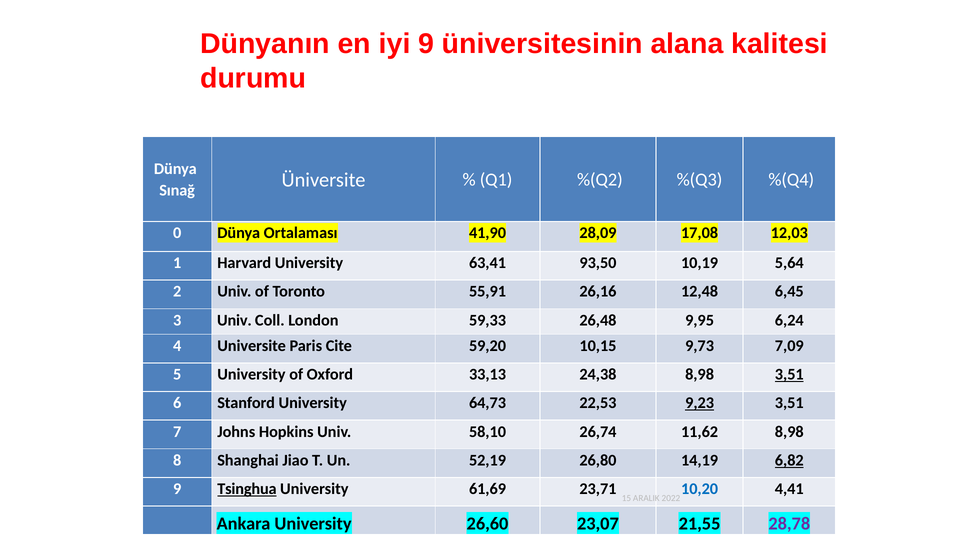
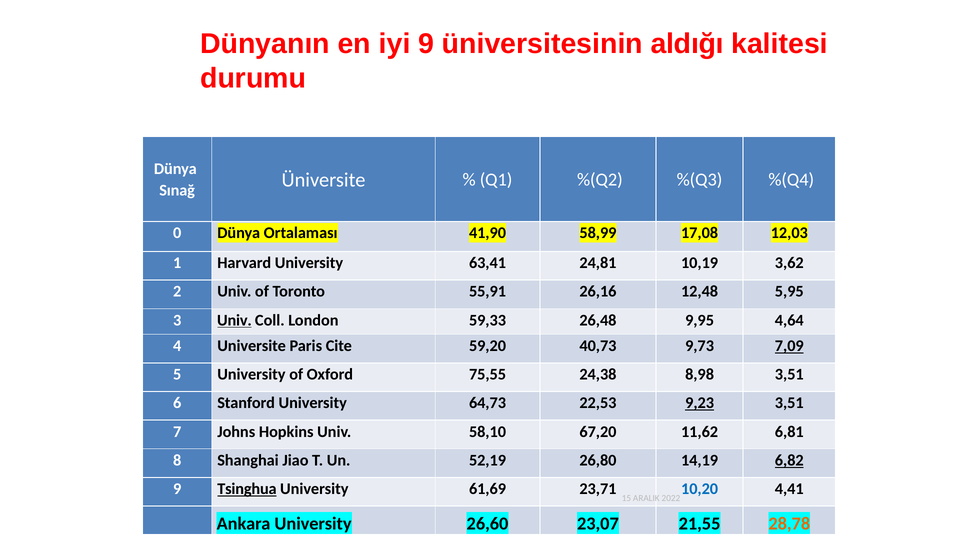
alana: alana -> aldığı (687, 44)
28,09: 28,09 -> 58,99 (598, 233)
93,50: 93,50 -> 24,81 (598, 263)
5,64: 5,64 -> 3,62 (789, 263)
6,45: 6,45 -> 5,95 (789, 292)
Univ underline: none -> present (234, 320)
6,24: 6,24 -> 4,64 (789, 320)
10,15: 10,15 -> 40,73 (598, 346)
7,09 underline: none -> present (789, 346)
33,13: 33,13 -> 75,55 (488, 374)
3,51 underline: present -> none (789, 374)
26,74: 26,74 -> 67,20 (598, 432)
11,62 8,98: 8,98 -> 6,81 (789, 432)
28,78 colour: purple -> orange (789, 524)
